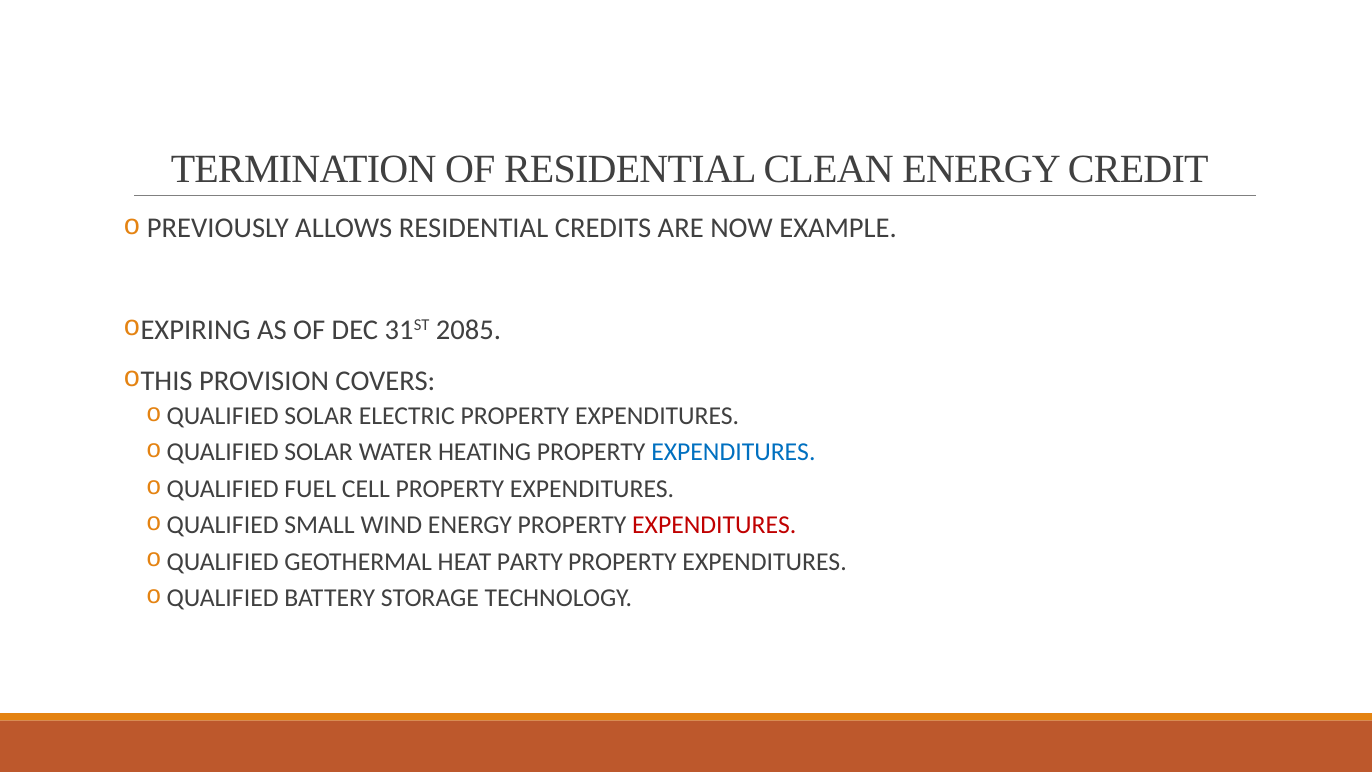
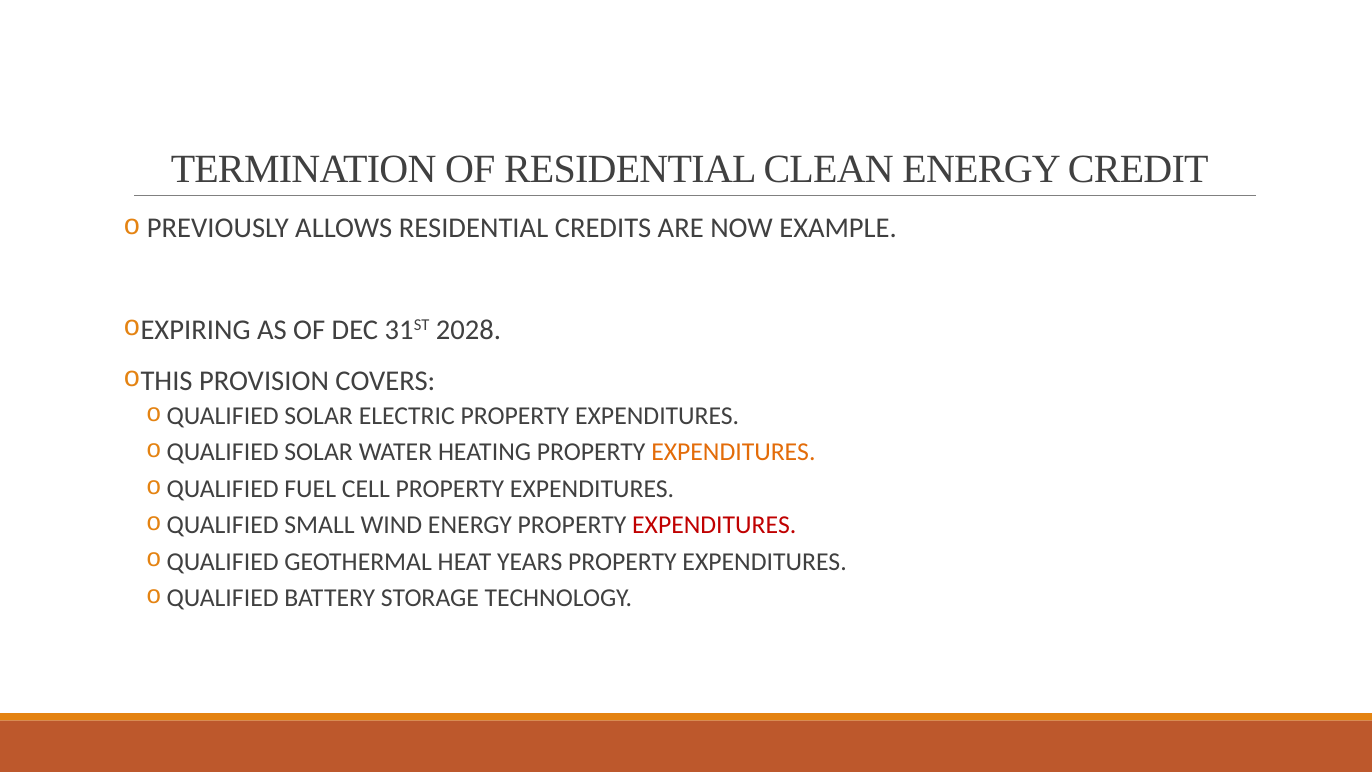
2085: 2085 -> 2028 (469, 330)
EXPENDITURES colour: blue -> orange (733, 452)
PARTY: PARTY -> YEARS (530, 561)
